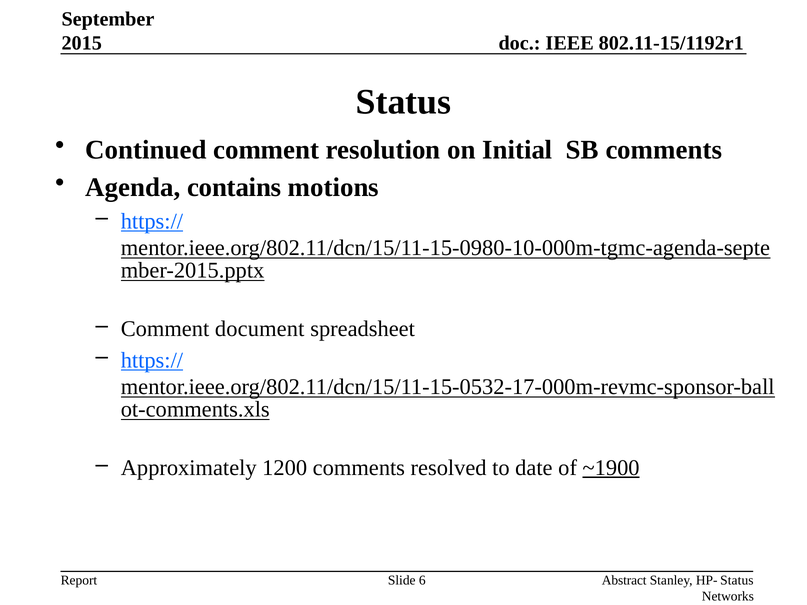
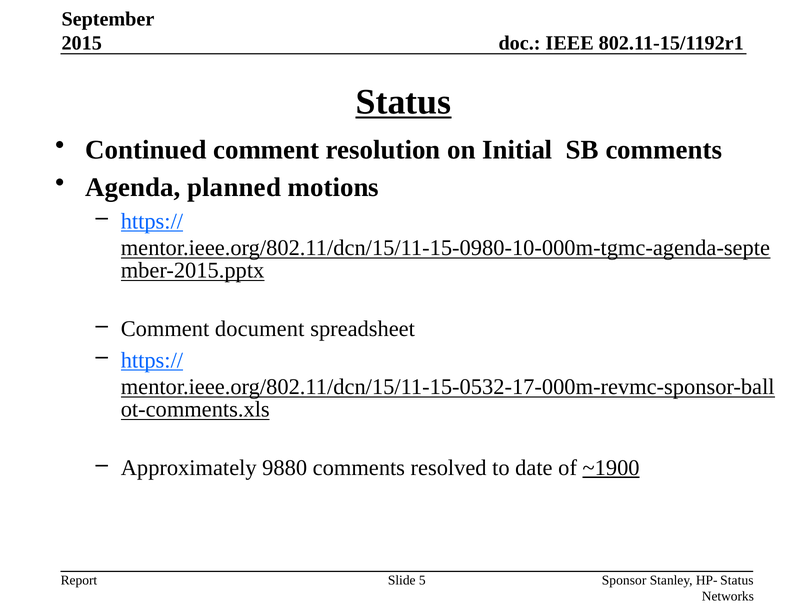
Status underline: none -> present (403, 102)
contains: contains -> planned (234, 188)
1200: 1200 -> 9880 (285, 468)
6: 6 -> 5 (422, 580)
Abstract: Abstract -> Sponsor (624, 580)
